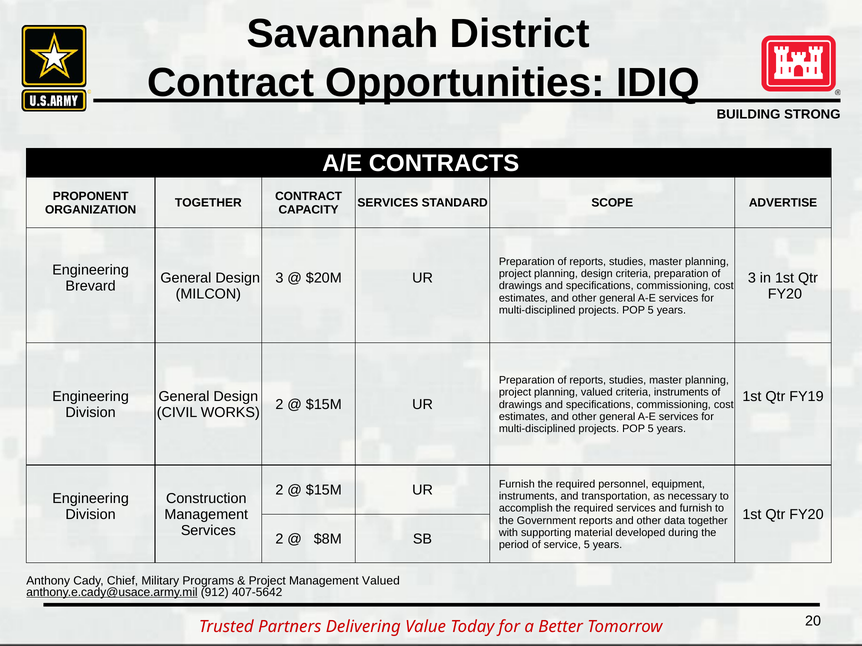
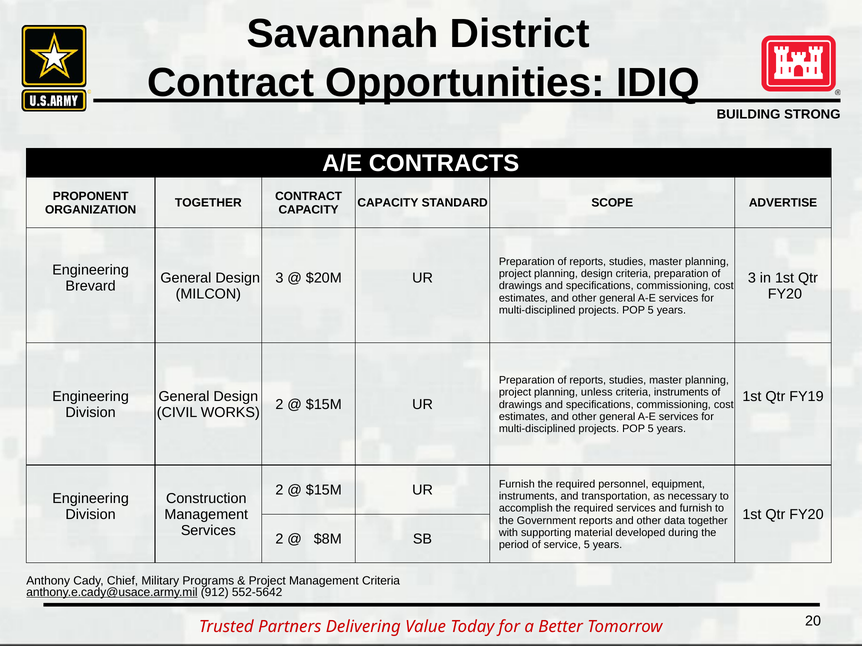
SERVICES: SERVICES -> CAPACITY (388, 203)
planning valued: valued -> unless (597, 393)
Management Valued: Valued -> Criteria (381, 581)
407-5642: 407-5642 -> 552-5642 (257, 593)
